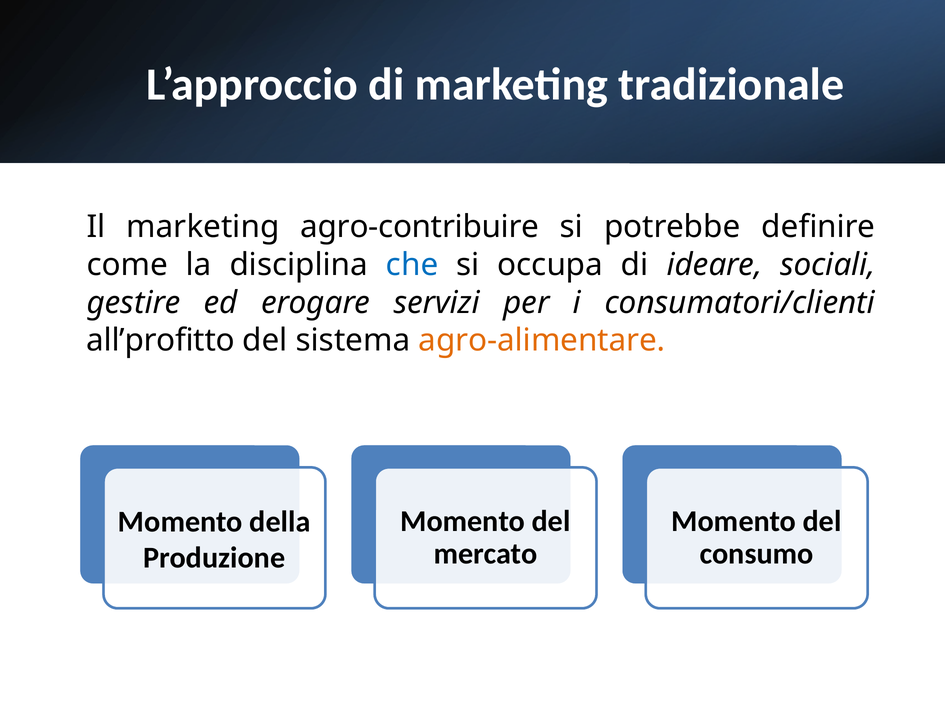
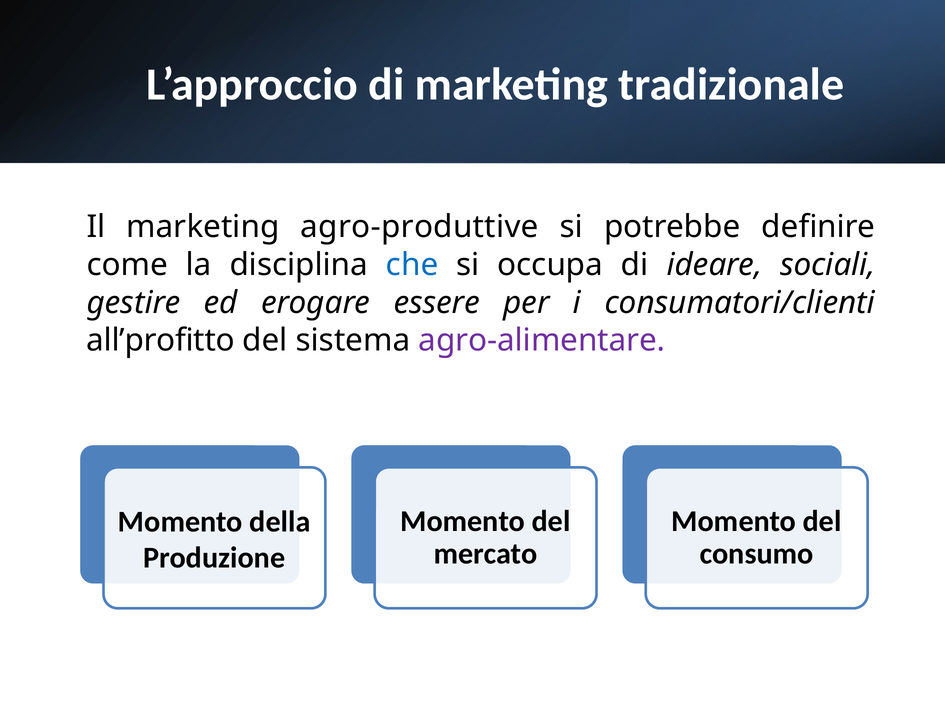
agro-contribuire: agro-contribuire -> agro-produttive (420, 227)
servizi: servizi -> essere (437, 302)
agro-alimentare colour: orange -> purple (542, 340)
